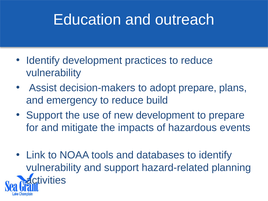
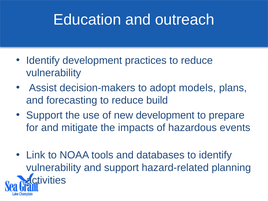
adopt prepare: prepare -> models (197, 88)
emergency: emergency -> forecasting (72, 100)
